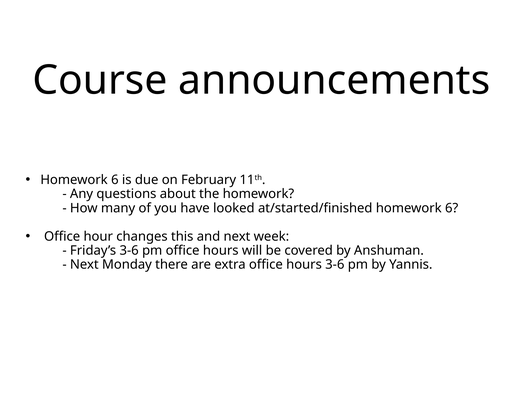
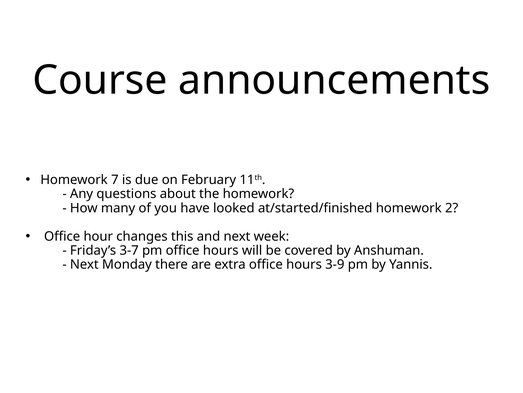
6: 6 -> 7 (115, 179)
at/started/finished homework 6: 6 -> 2 (452, 208)
Friday’s 3-6: 3-6 -> 3-7 (129, 250)
hours 3-6: 3-6 -> 3-9 (335, 264)
